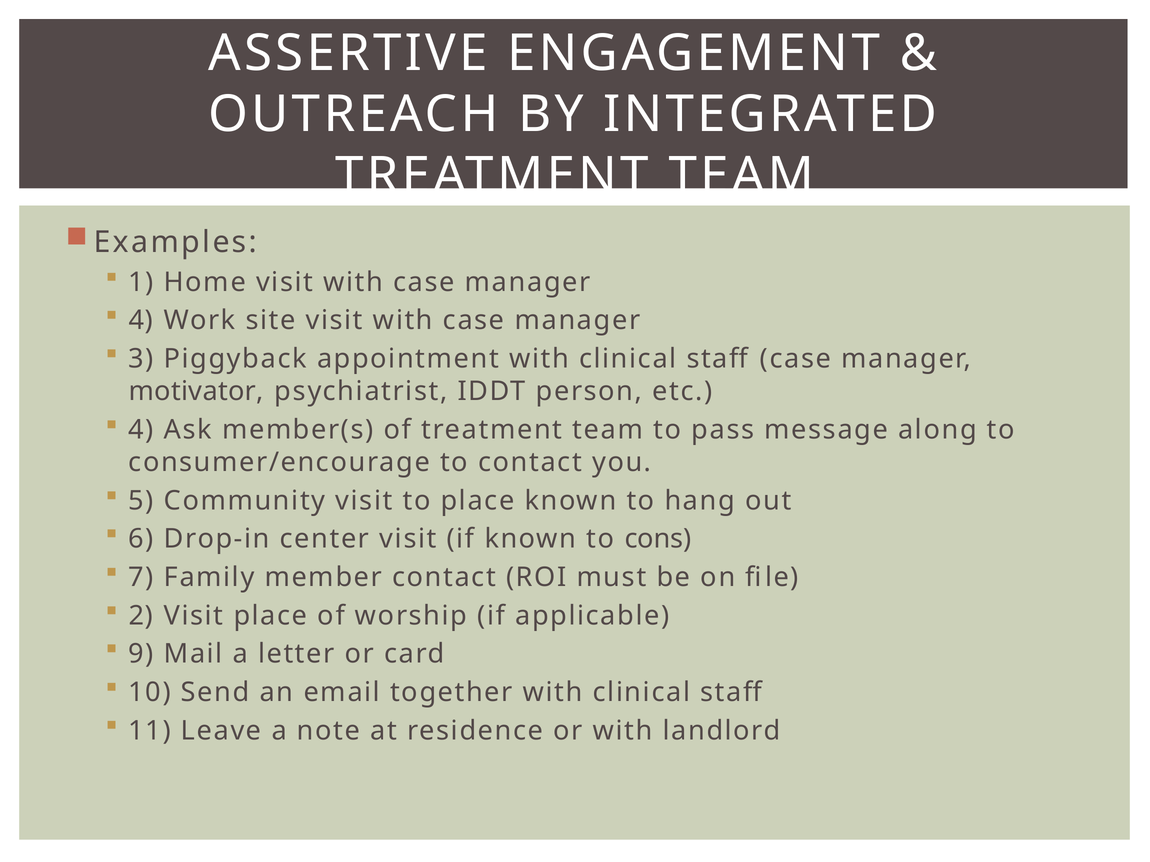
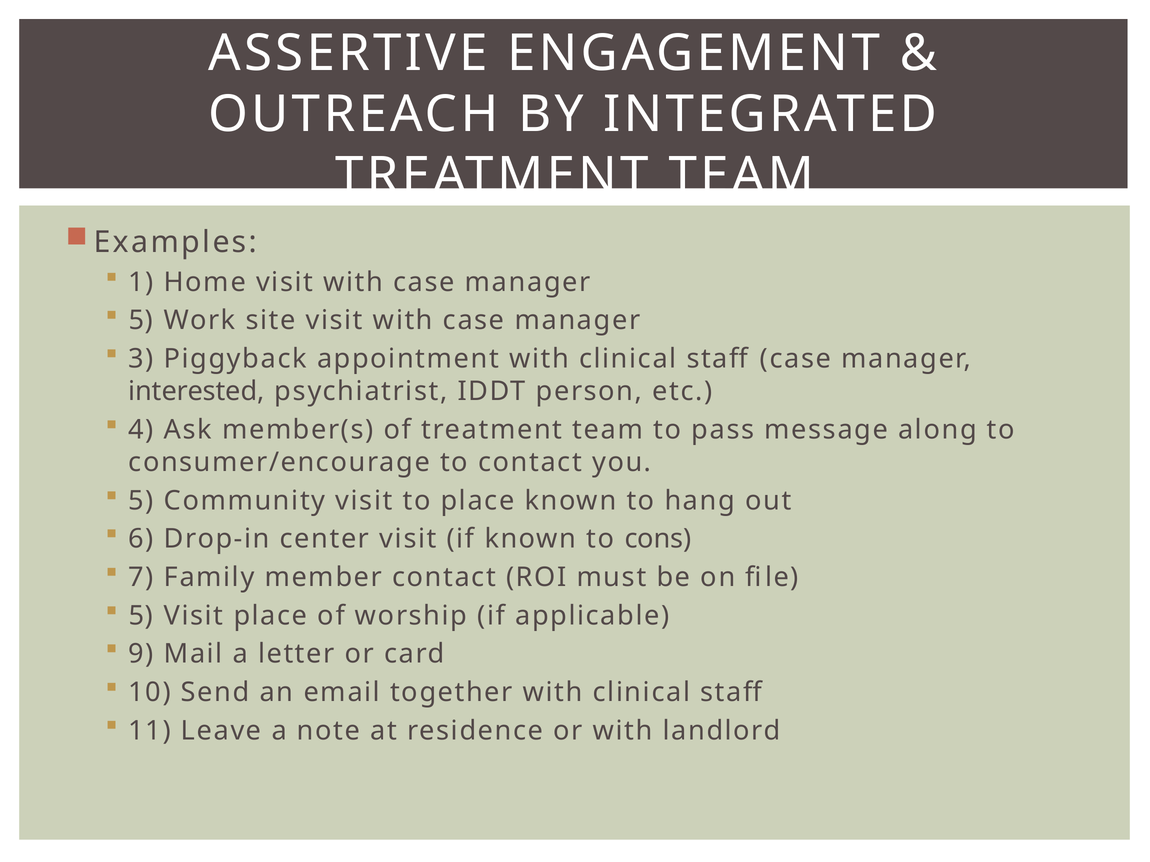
4: 4 -> 5 (141, 321)
motivator: motivator -> interested (196, 392)
2: 2 -> 5 (141, 616)
